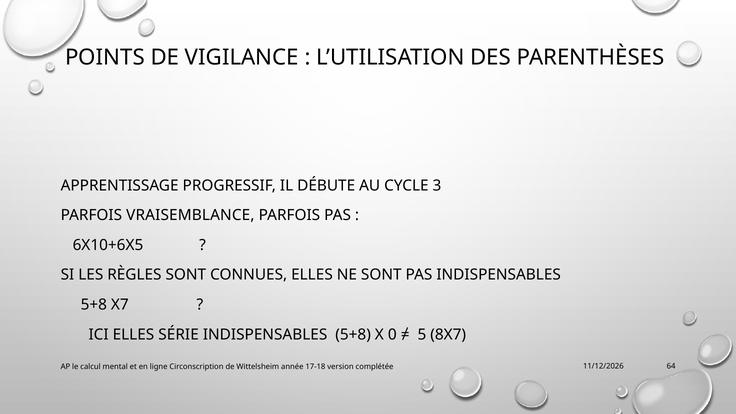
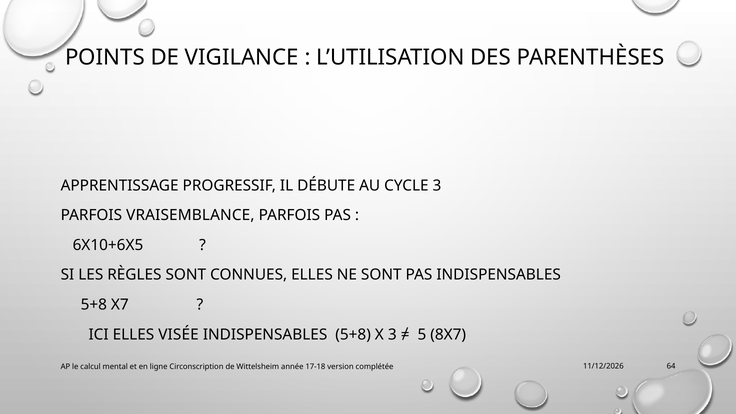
SÉRIE: SÉRIE -> VISÉE (179, 334)
X 0: 0 -> 3 (392, 334)
